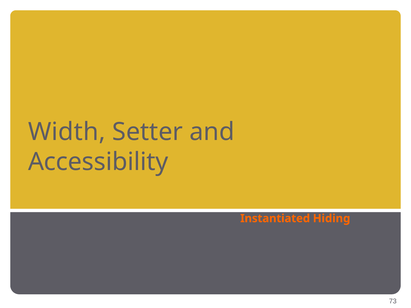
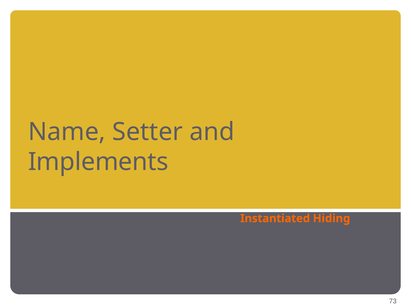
Width: Width -> Name (67, 132)
Accessibility: Accessibility -> Implements (98, 162)
